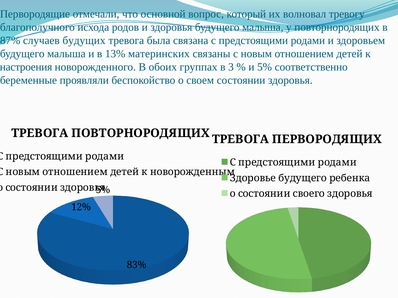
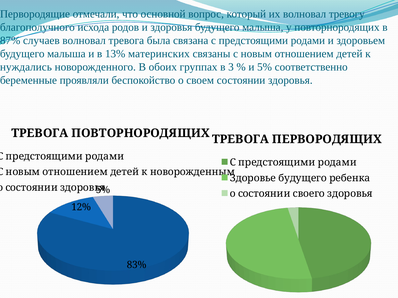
случаев будущих: будущих -> волновал (84, 41)
настроения: настроения -> нуждались (26, 67)
